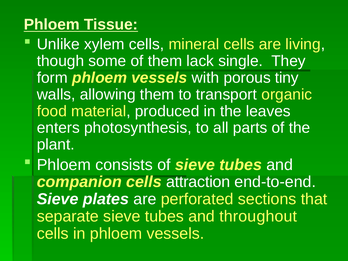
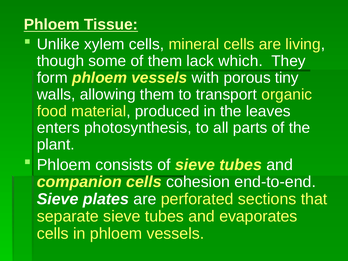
single: single -> which (241, 61)
attraction: attraction -> cohesion (198, 182)
throughout: throughout -> evaporates (258, 216)
